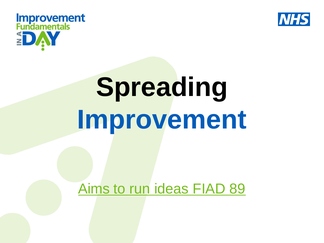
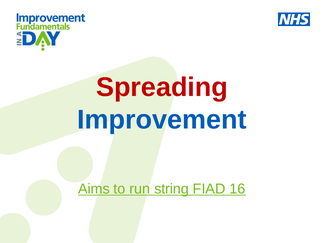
Spreading colour: black -> red (162, 87)
ideas: ideas -> string (172, 189)
89: 89 -> 16 (238, 189)
